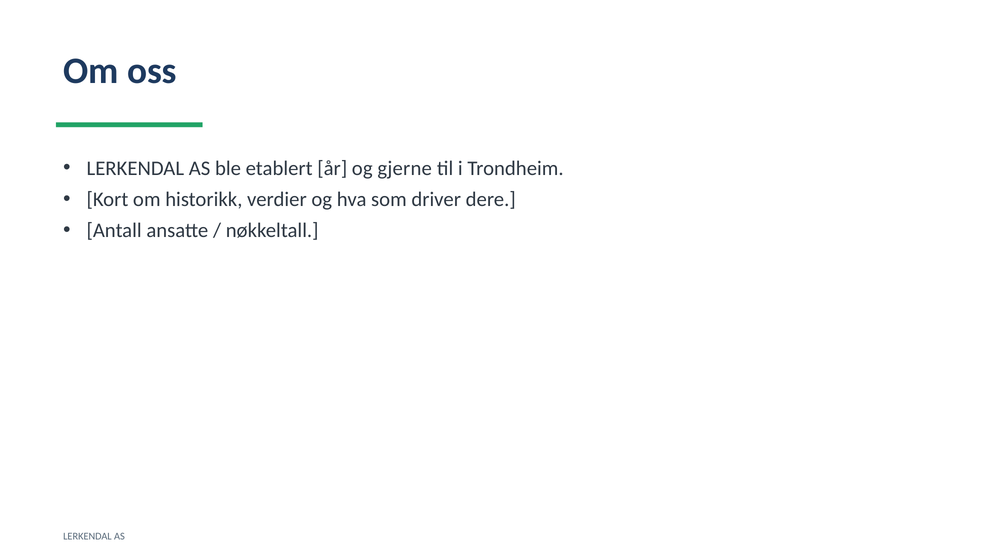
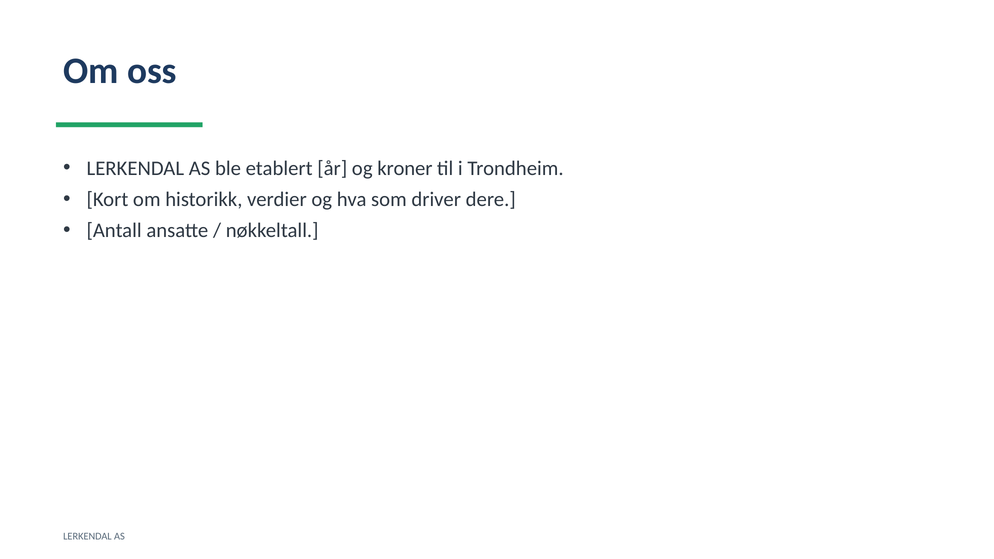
gjerne: gjerne -> kroner (405, 168)
